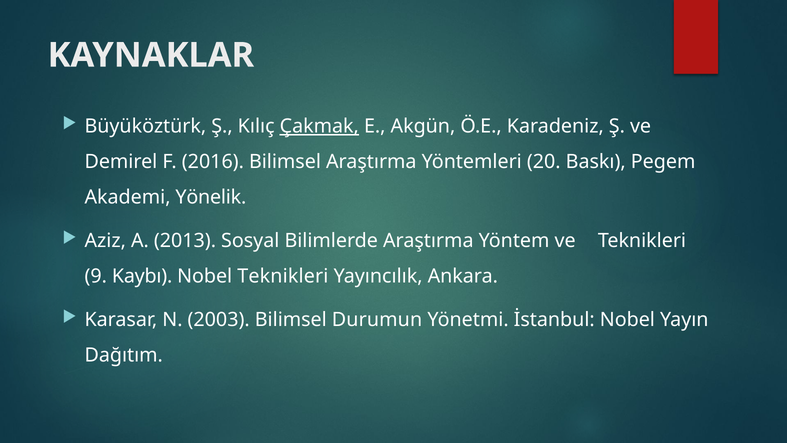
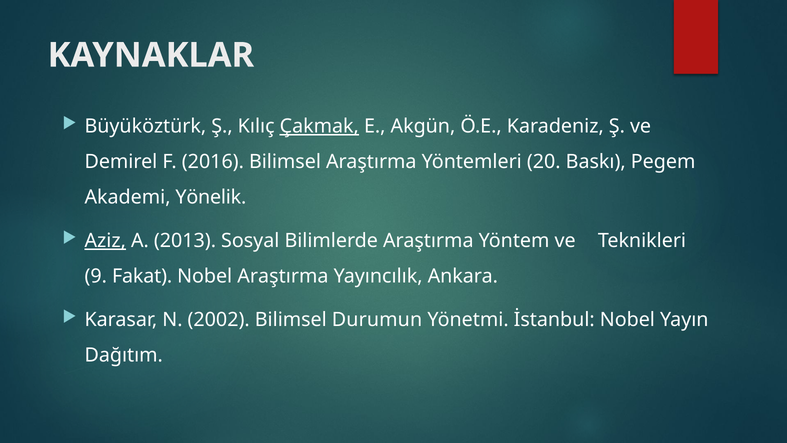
Aziz underline: none -> present (105, 241)
Kaybı: Kaybı -> Fakat (142, 276)
Nobel Teknikleri: Teknikleri -> Araştırma (283, 276)
2003: 2003 -> 2002 (219, 320)
